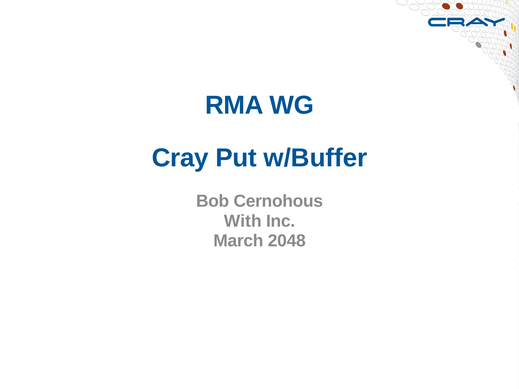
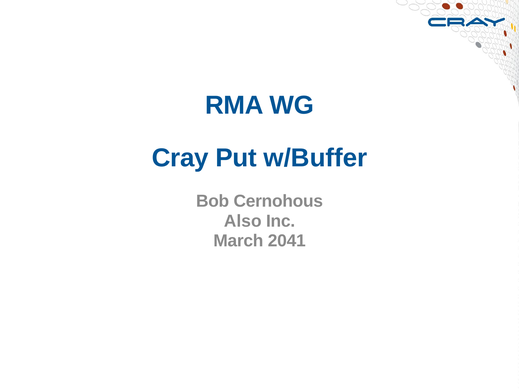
With: With -> Also (243, 221)
2048: 2048 -> 2041 (287, 241)
